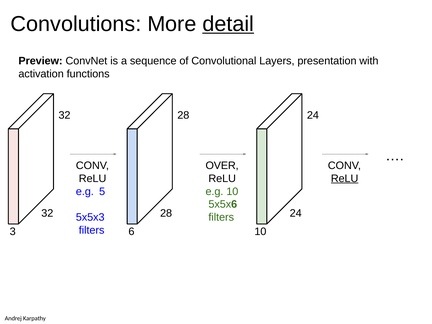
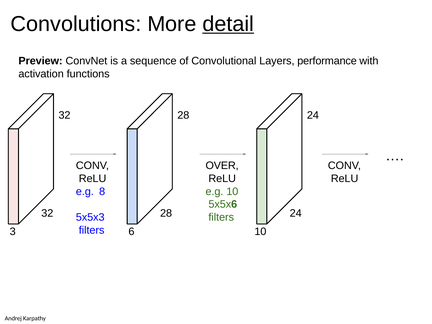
presentation: presentation -> performance (327, 61)
ReLU underline: present -> none (345, 179)
5: 5 -> 8 (102, 191)
